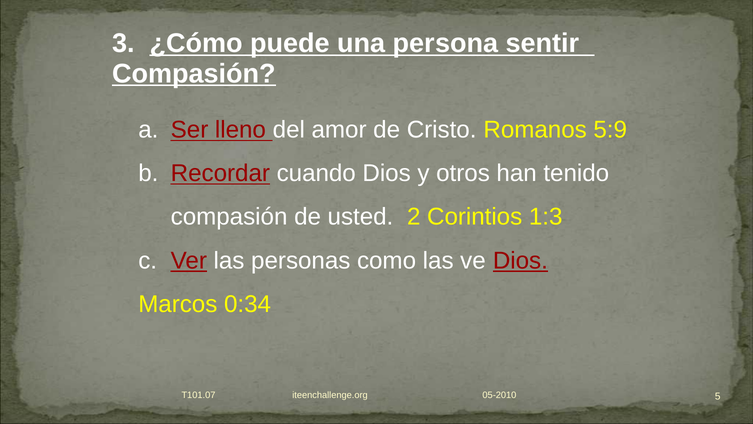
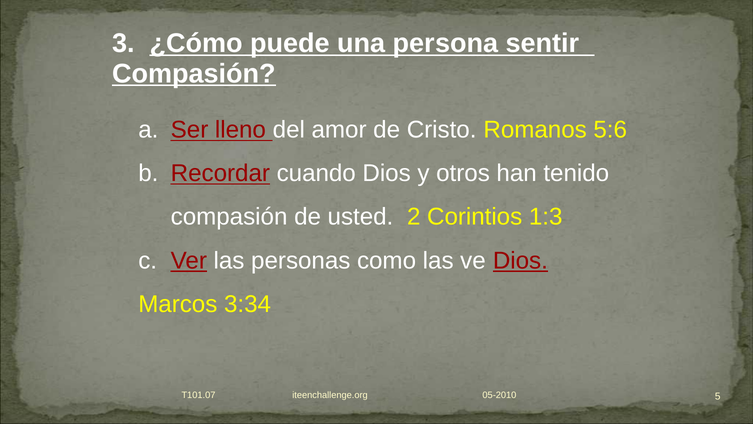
5:9: 5:9 -> 5:6 (610, 130)
0:34: 0:34 -> 3:34 (248, 304)
